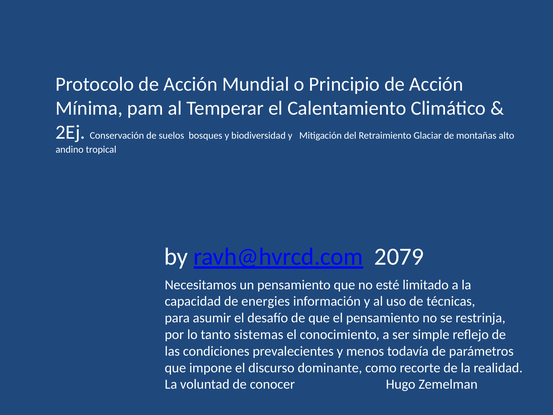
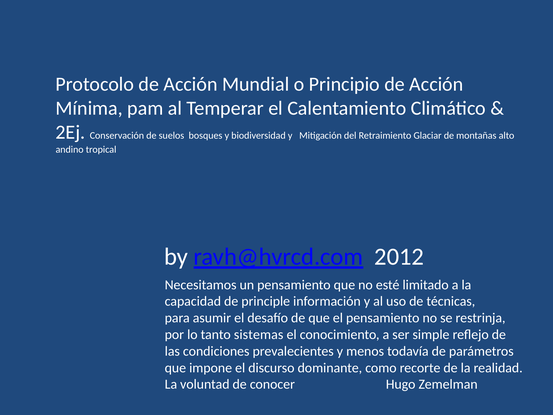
2079: 2079 -> 2012 (399, 257)
energies: energies -> principle (266, 301)
